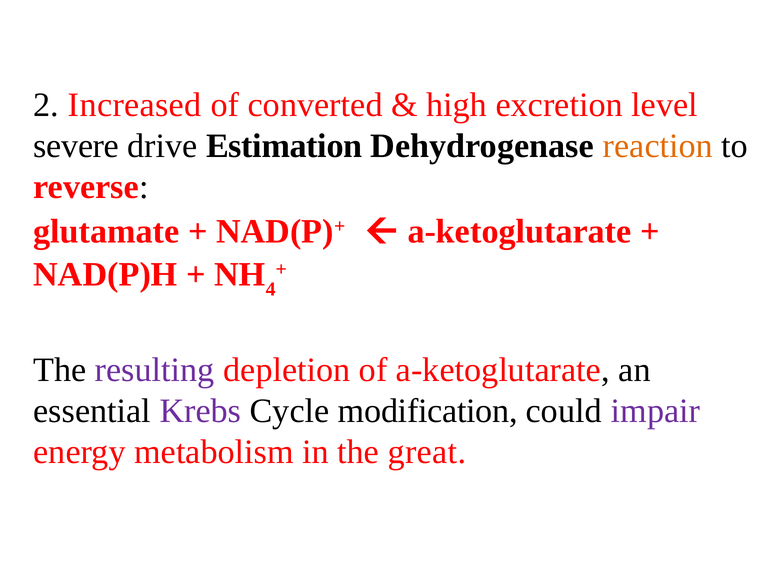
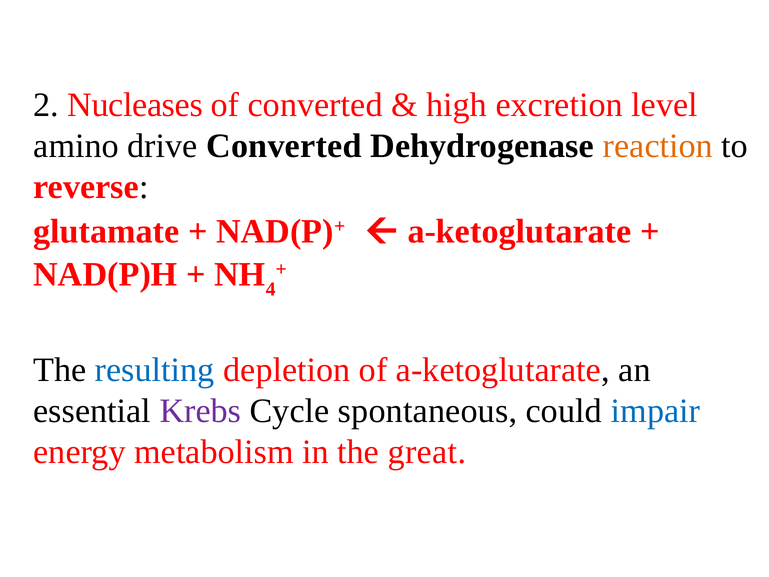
Increased: Increased -> Nucleases (135, 105)
severe: severe -> amino (76, 146)
drive Estimation: Estimation -> Converted (284, 146)
resulting colour: purple -> blue (155, 370)
modification: modification -> spontaneous (428, 411)
impair colour: purple -> blue (656, 411)
